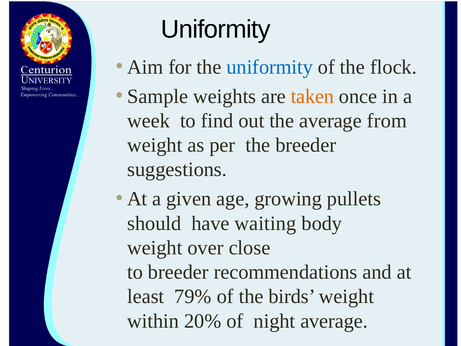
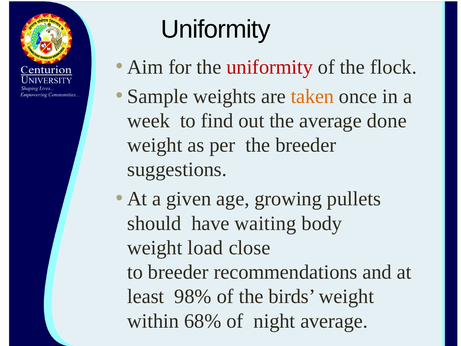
uniformity colour: blue -> red (270, 67)
from: from -> done (387, 121)
over: over -> load (205, 248)
79%: 79% -> 98% (193, 296)
20%: 20% -> 68% (203, 321)
